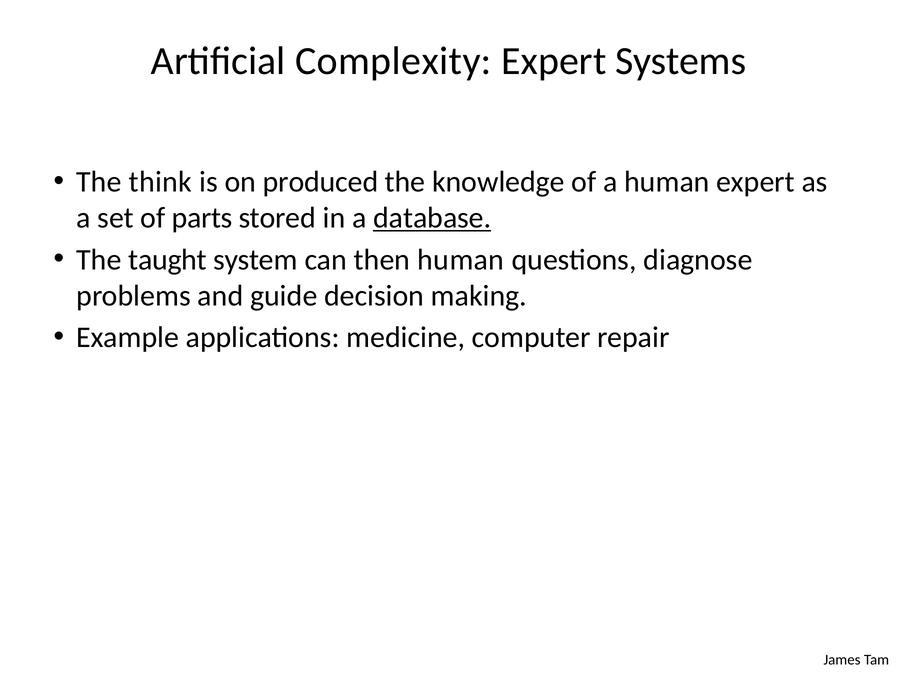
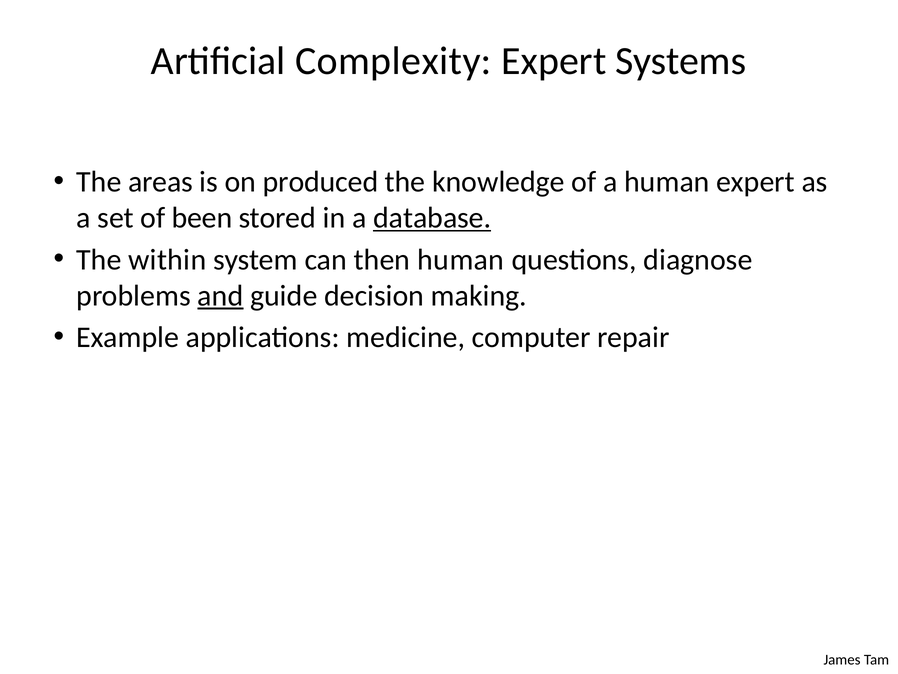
think: think -> areas (161, 182)
parts: parts -> been (202, 218)
taught: taught -> within (167, 260)
and underline: none -> present (220, 295)
